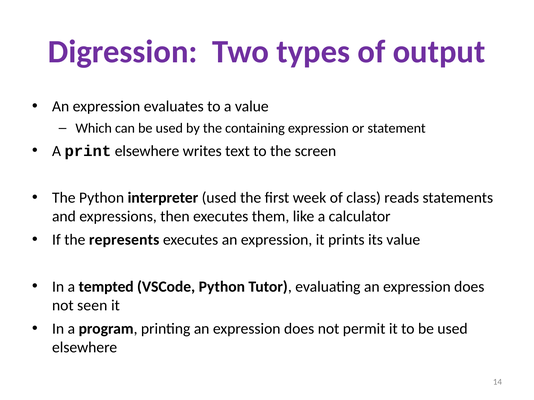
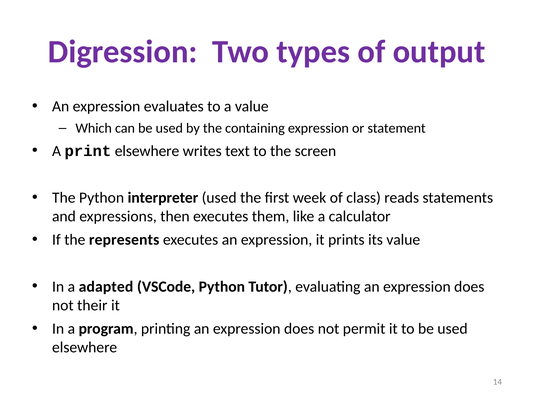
tempted: tempted -> adapted (106, 287)
seen: seen -> their (92, 306)
